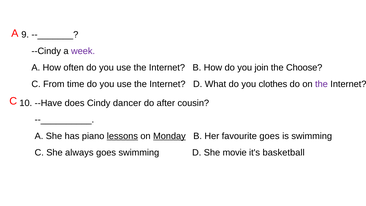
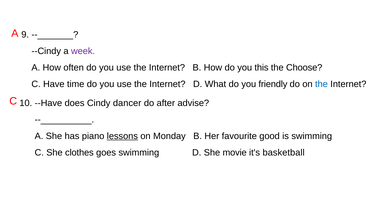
join: join -> this (262, 68)
From: From -> Have (54, 84)
clothes: clothes -> friendly (273, 84)
the colour: purple -> blue (321, 84)
cousin: cousin -> advise (193, 103)
Monday underline: present -> none (169, 136)
favourite goes: goes -> good (270, 136)
always: always -> clothes (79, 152)
